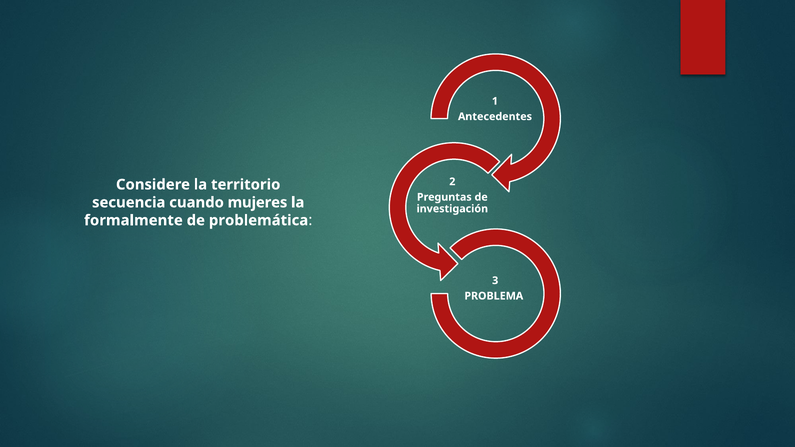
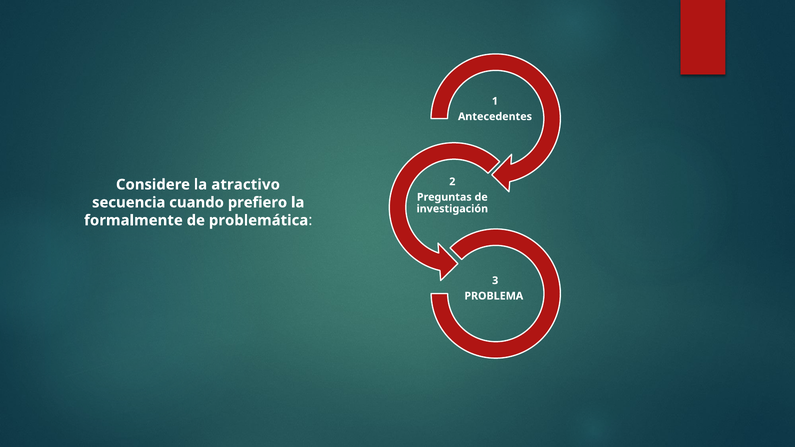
territorio: territorio -> atractivo (246, 185)
mujeres: mujeres -> prefiero (257, 203)
